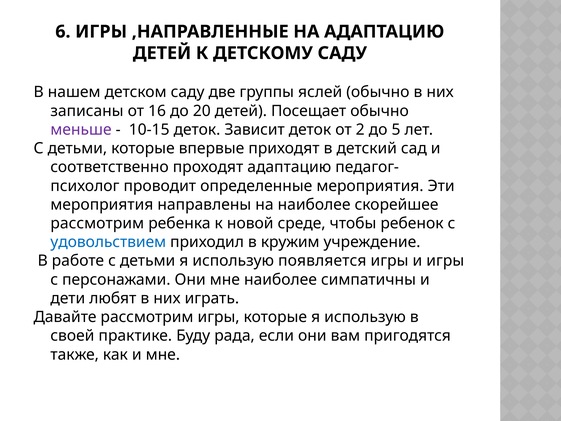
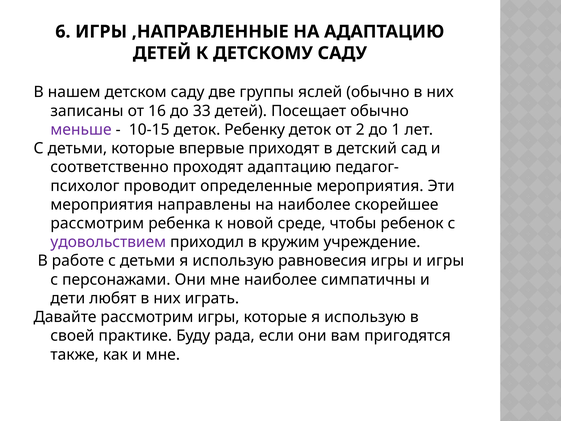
20: 20 -> 33 (202, 111)
Зависит: Зависит -> Ребенку (255, 130)
5: 5 -> 1 (396, 130)
удовольствием colour: blue -> purple (108, 242)
появляется: появляется -> равновесия (322, 261)
